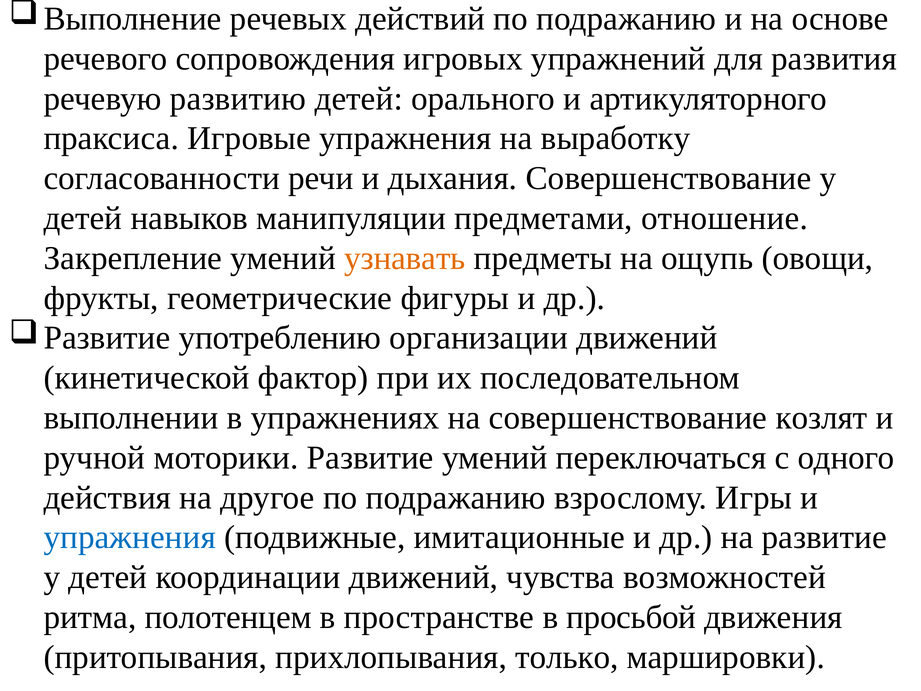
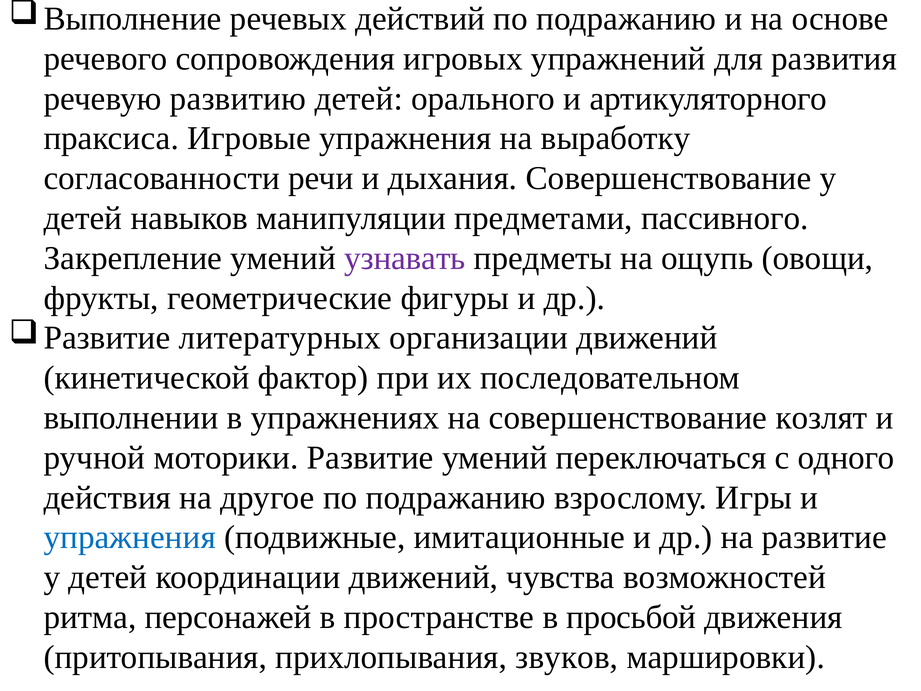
отношение: отношение -> пассивного (725, 218)
узнавать colour: orange -> purple (405, 258)
употреблению: употреблению -> литературных (280, 338)
полотенцем: полотенцем -> персонажей (228, 617)
только: только -> звуков (567, 657)
